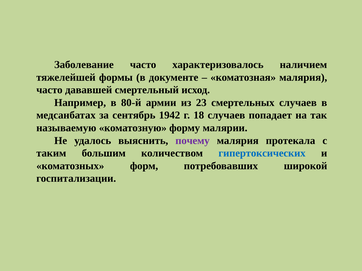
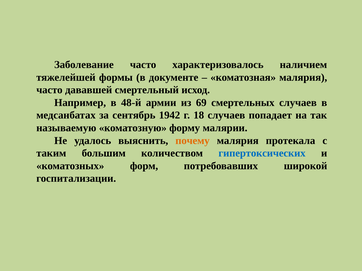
80-й: 80-й -> 48-й (131, 103)
23: 23 -> 69 (201, 103)
почему colour: purple -> orange (193, 141)
